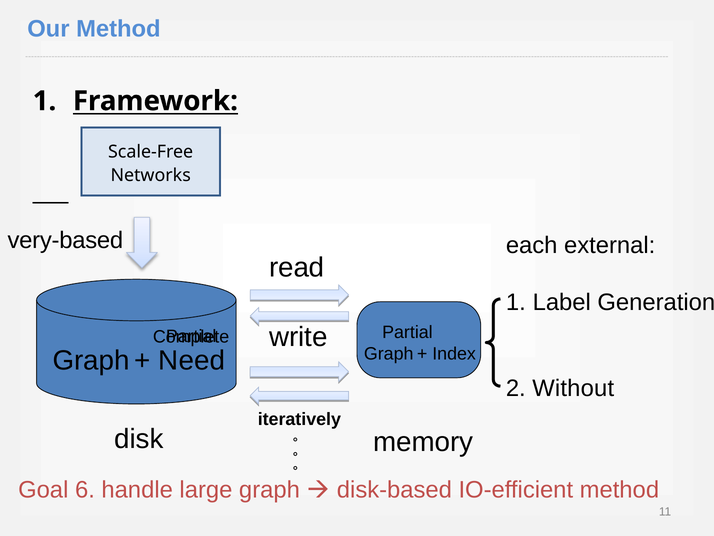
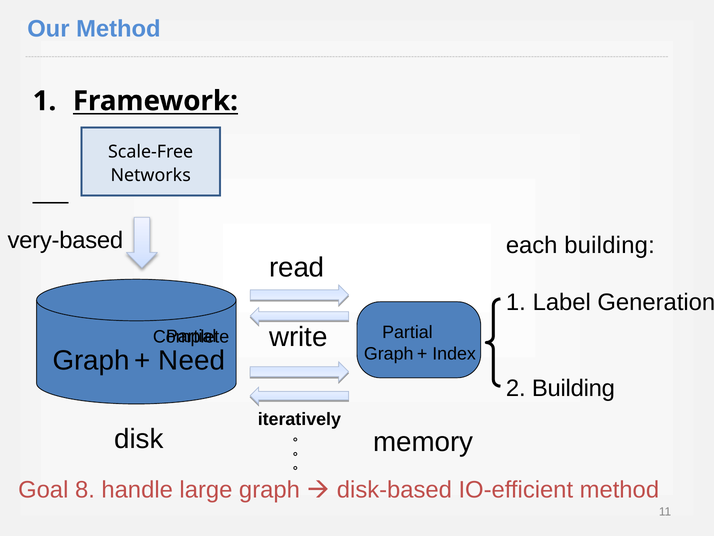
each external: external -> building (610, 245)
2 Without: Without -> Building (573, 388)
6: 6 -> 8 (85, 490)
